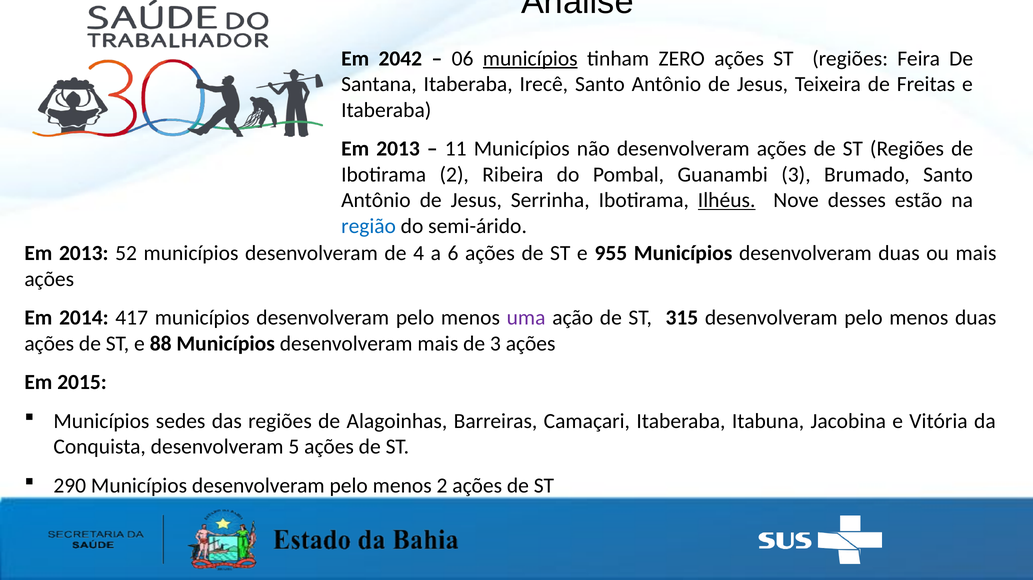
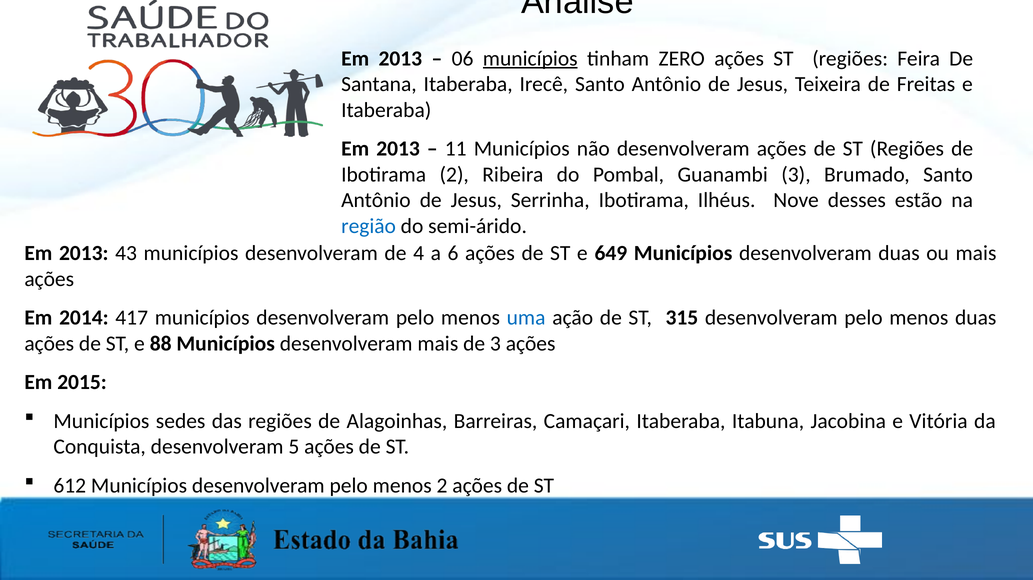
2042: 2042 -> 2013 (400, 59)
Ilhéus underline: present -> none (727, 200)
52: 52 -> 43 (126, 254)
955: 955 -> 649 (611, 254)
uma colour: purple -> blue (526, 318)
290: 290 -> 612 (70, 486)
